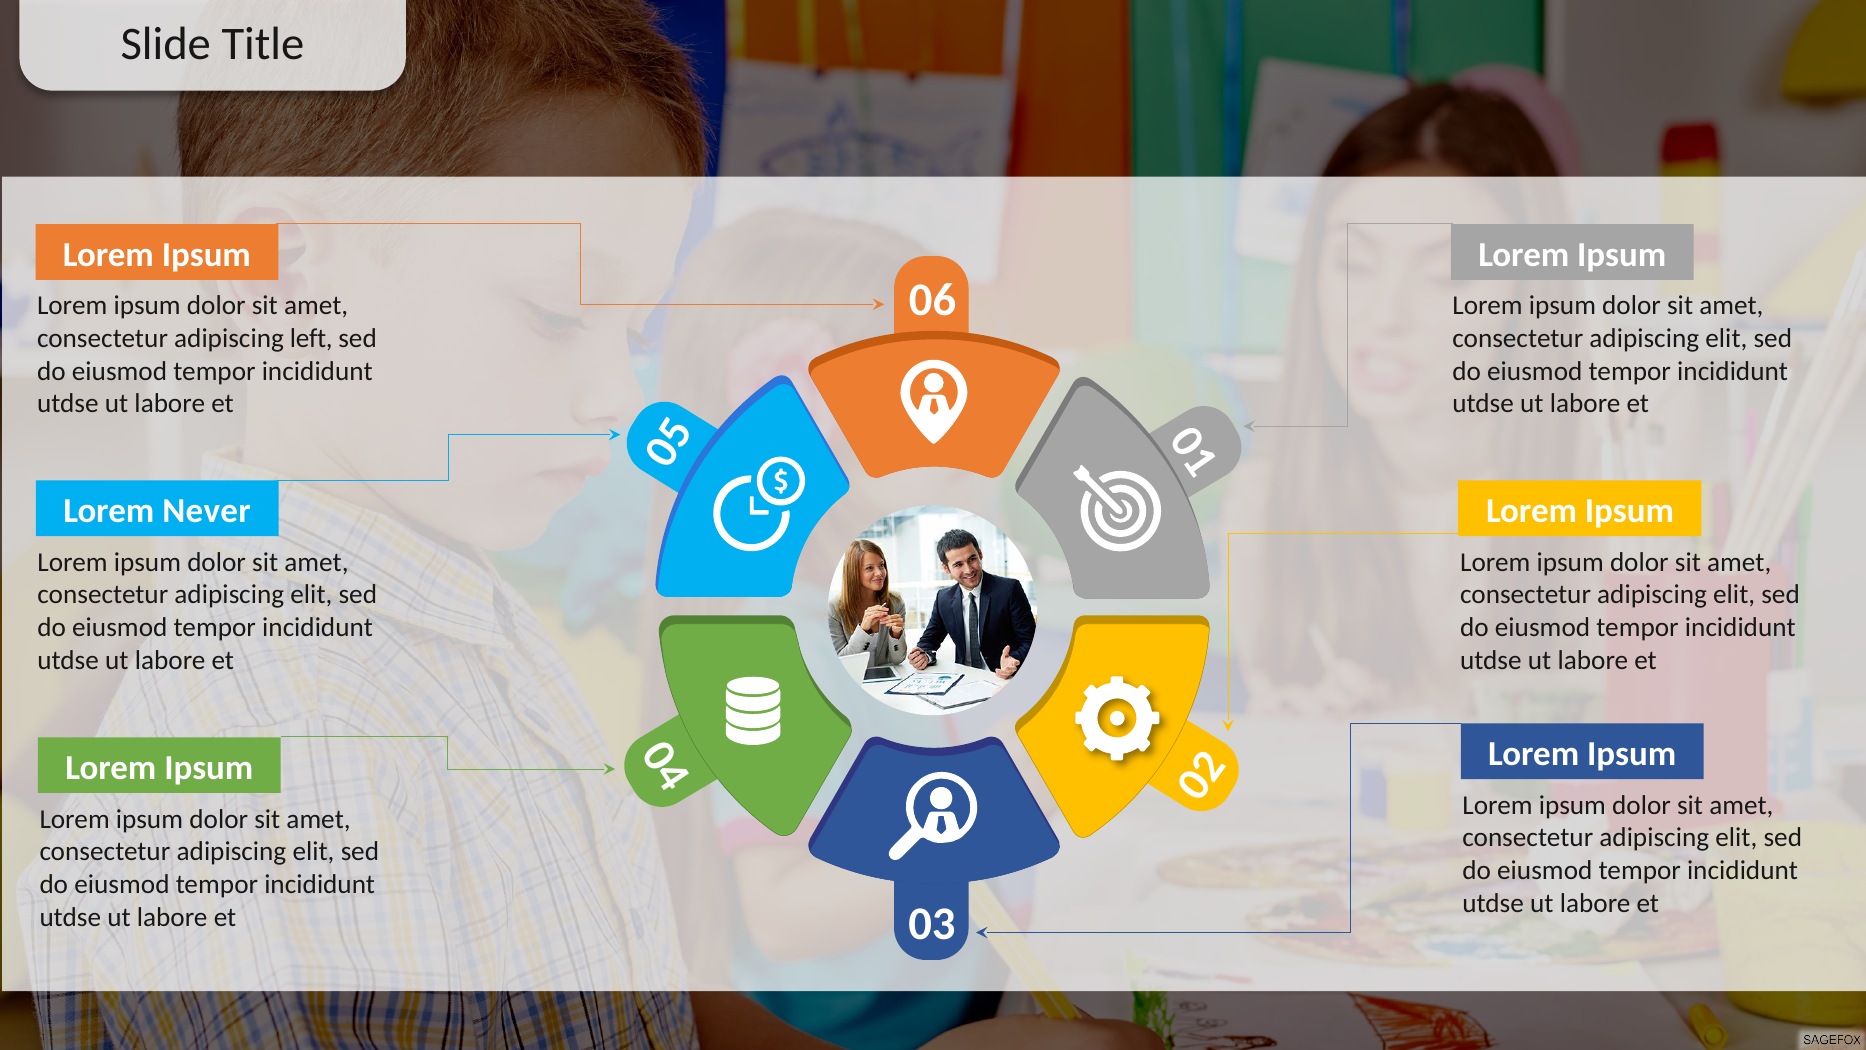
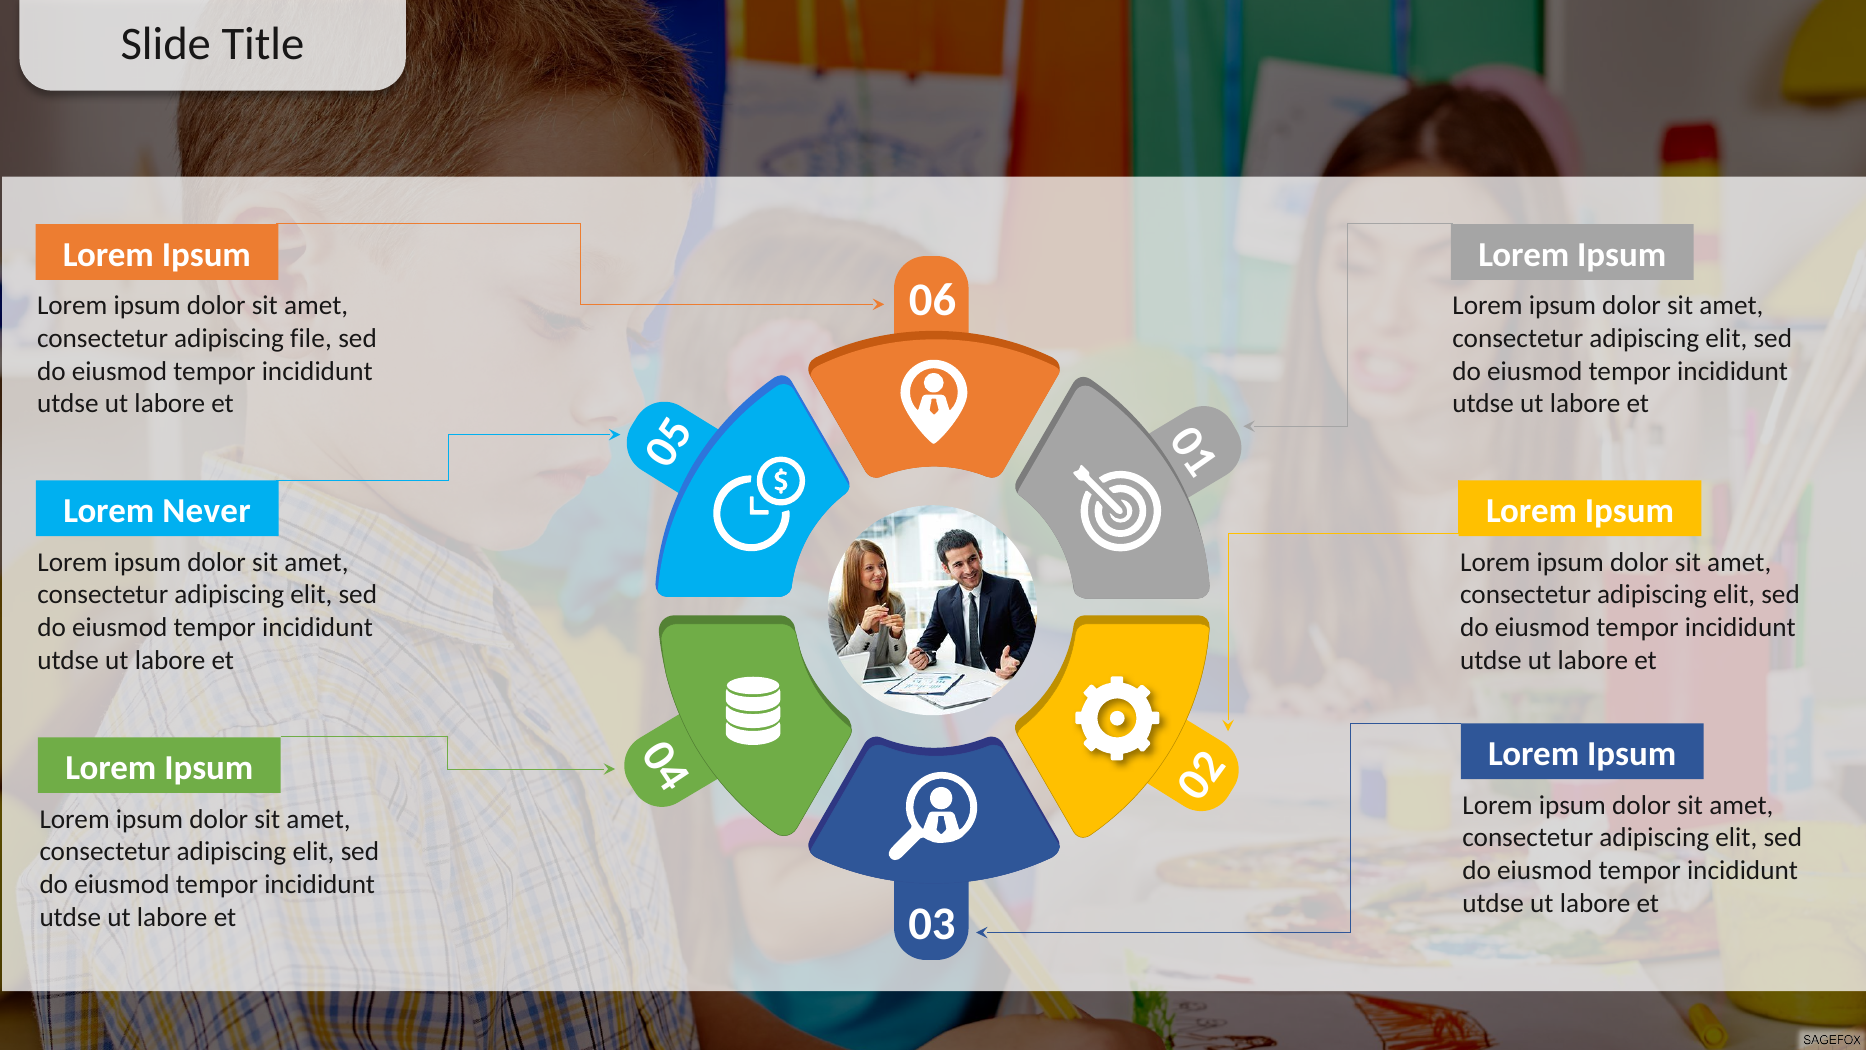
left: left -> file (311, 338)
